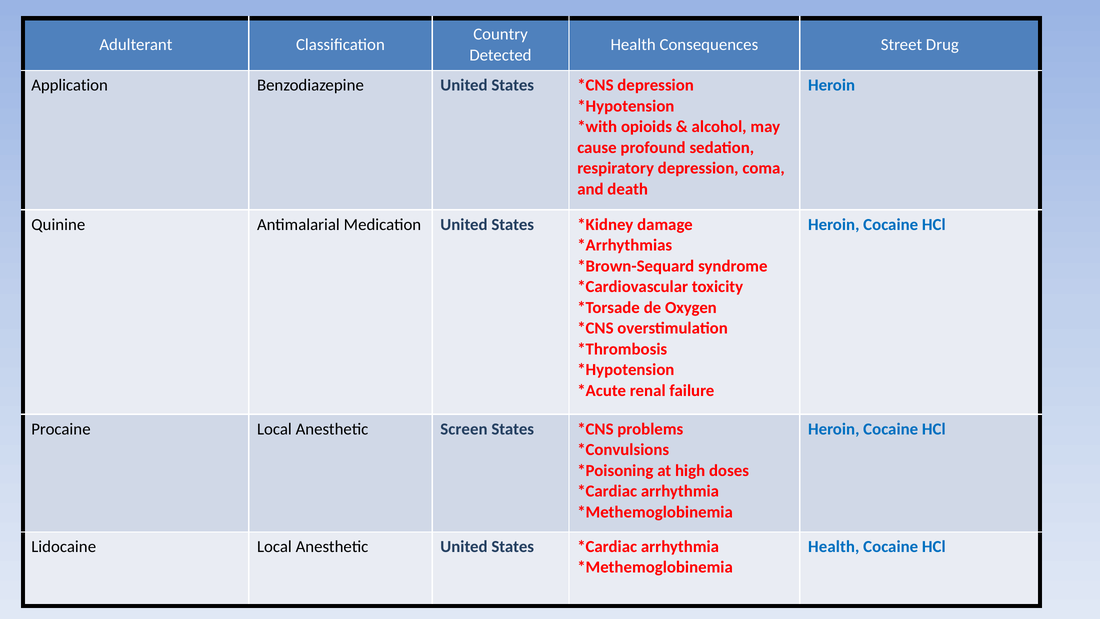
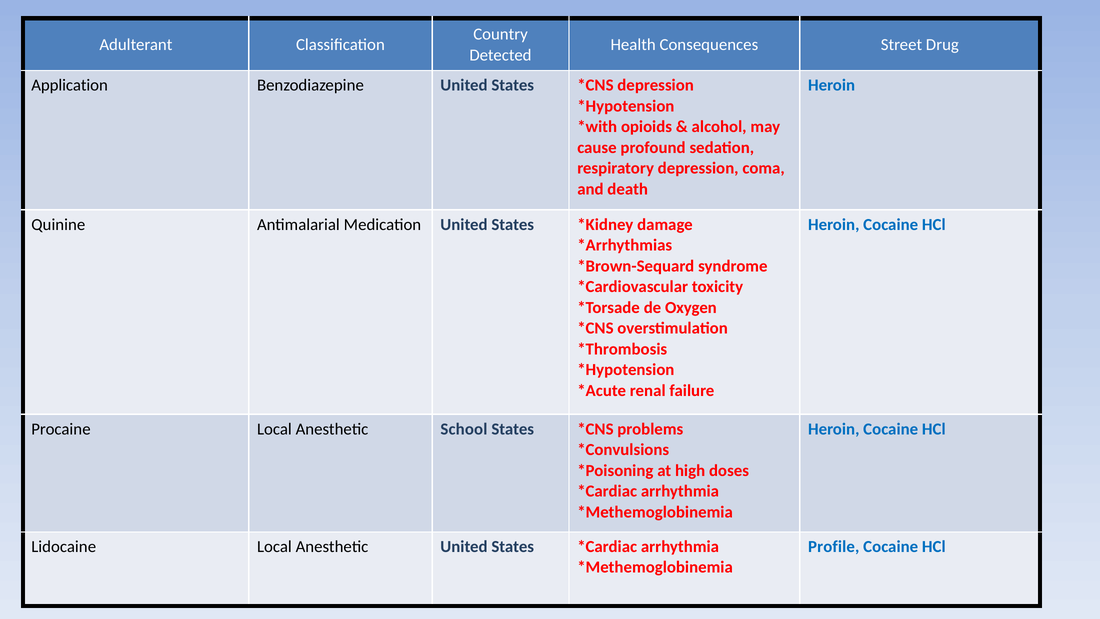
Screen: Screen -> School (464, 429)
Health: Health -> Profile (834, 546)
